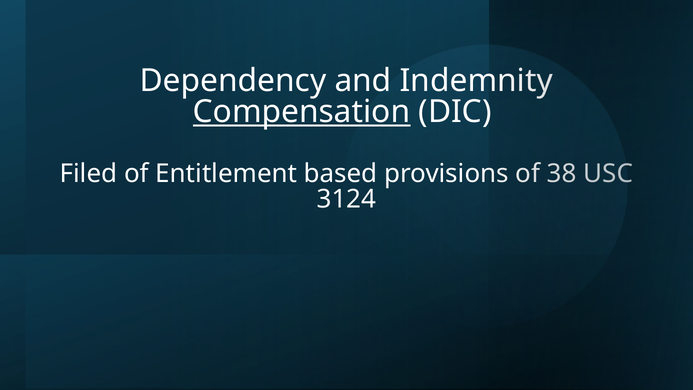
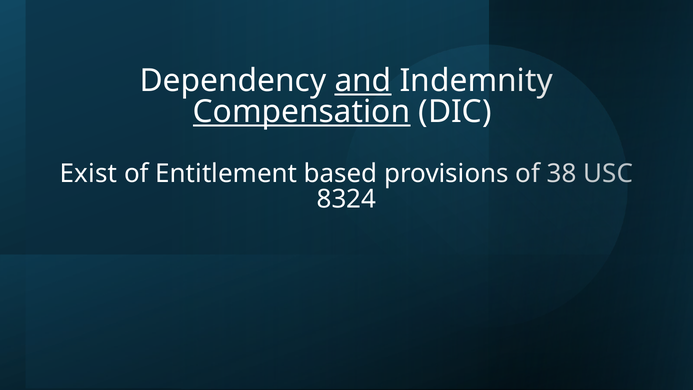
and underline: none -> present (363, 81)
Filed: Filed -> Exist (88, 174)
3124: 3124 -> 8324 (346, 199)
